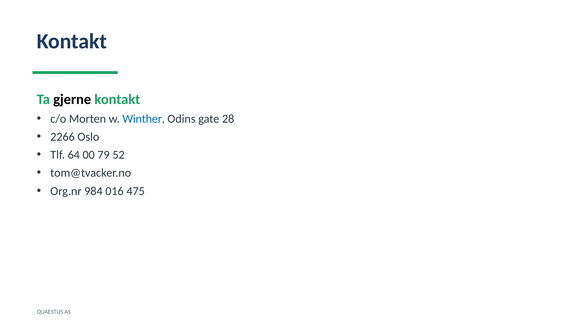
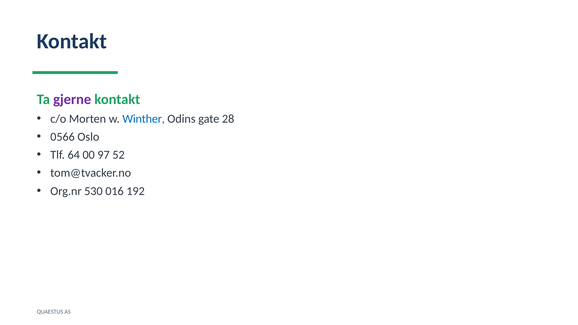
gjerne colour: black -> purple (72, 100)
2266: 2266 -> 0566 (63, 137)
79: 79 -> 97 (104, 155)
984: 984 -> 530 (93, 191)
475: 475 -> 192 (136, 191)
